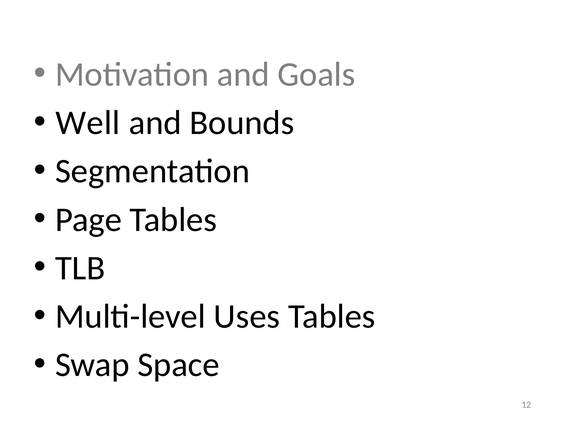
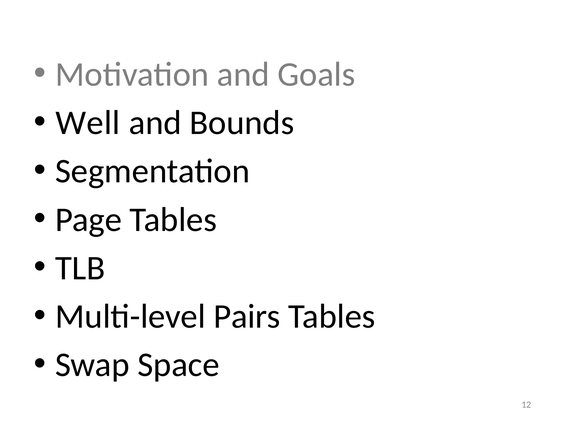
Uses: Uses -> Pairs (247, 316)
